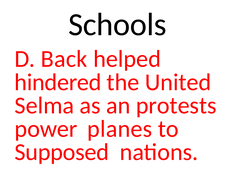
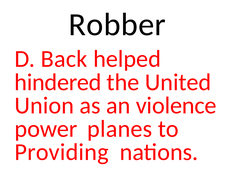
Schools: Schools -> Robber (117, 25)
Selma: Selma -> Union (44, 105)
protests: protests -> violence (176, 105)
Supposed: Supposed -> Providing (62, 152)
